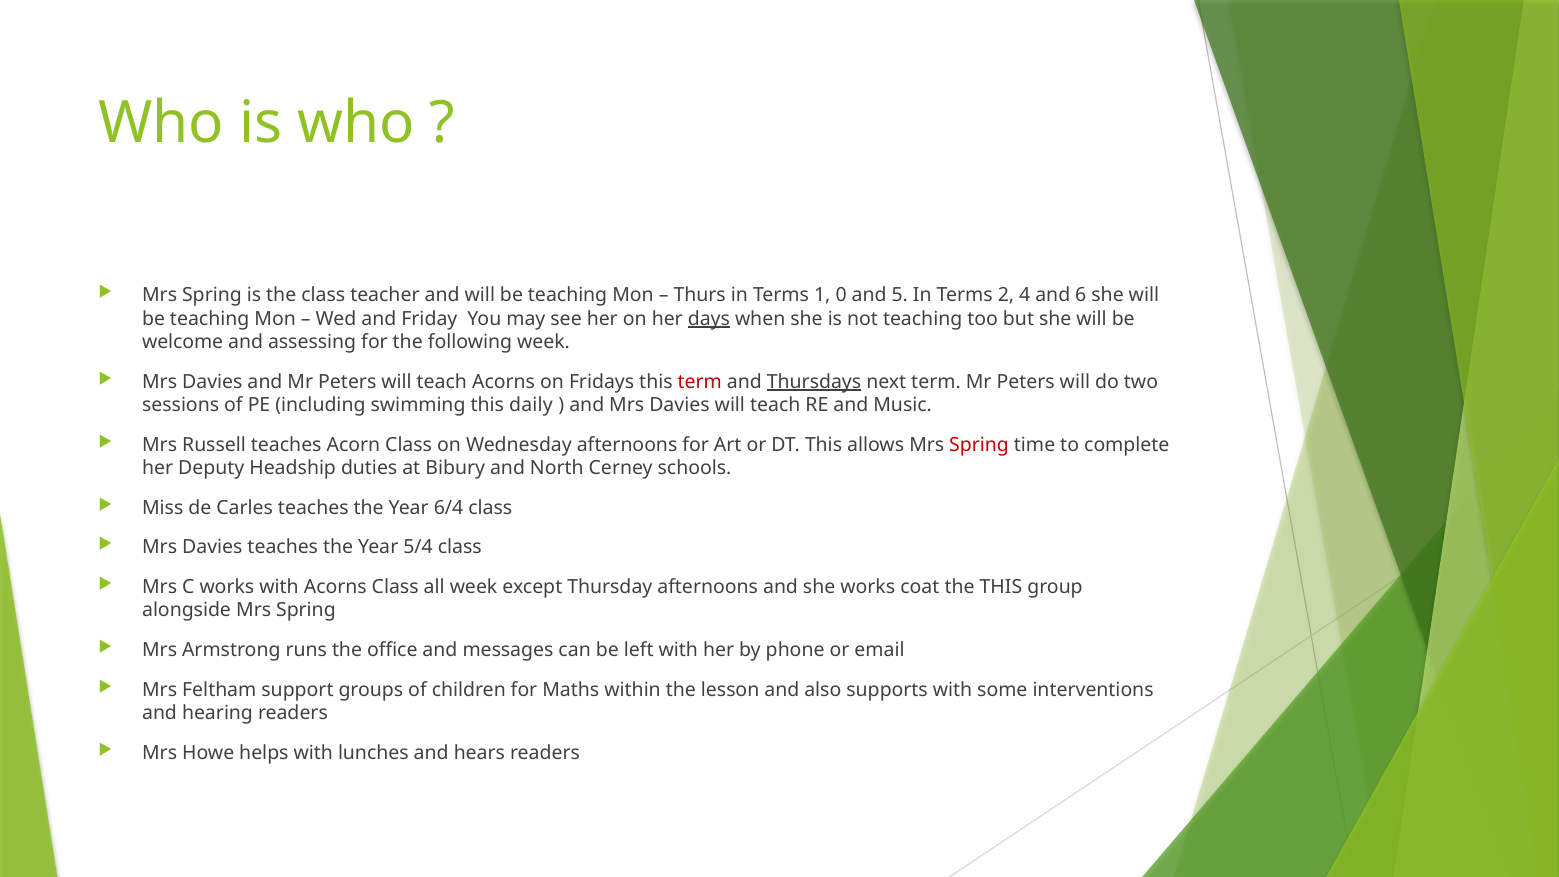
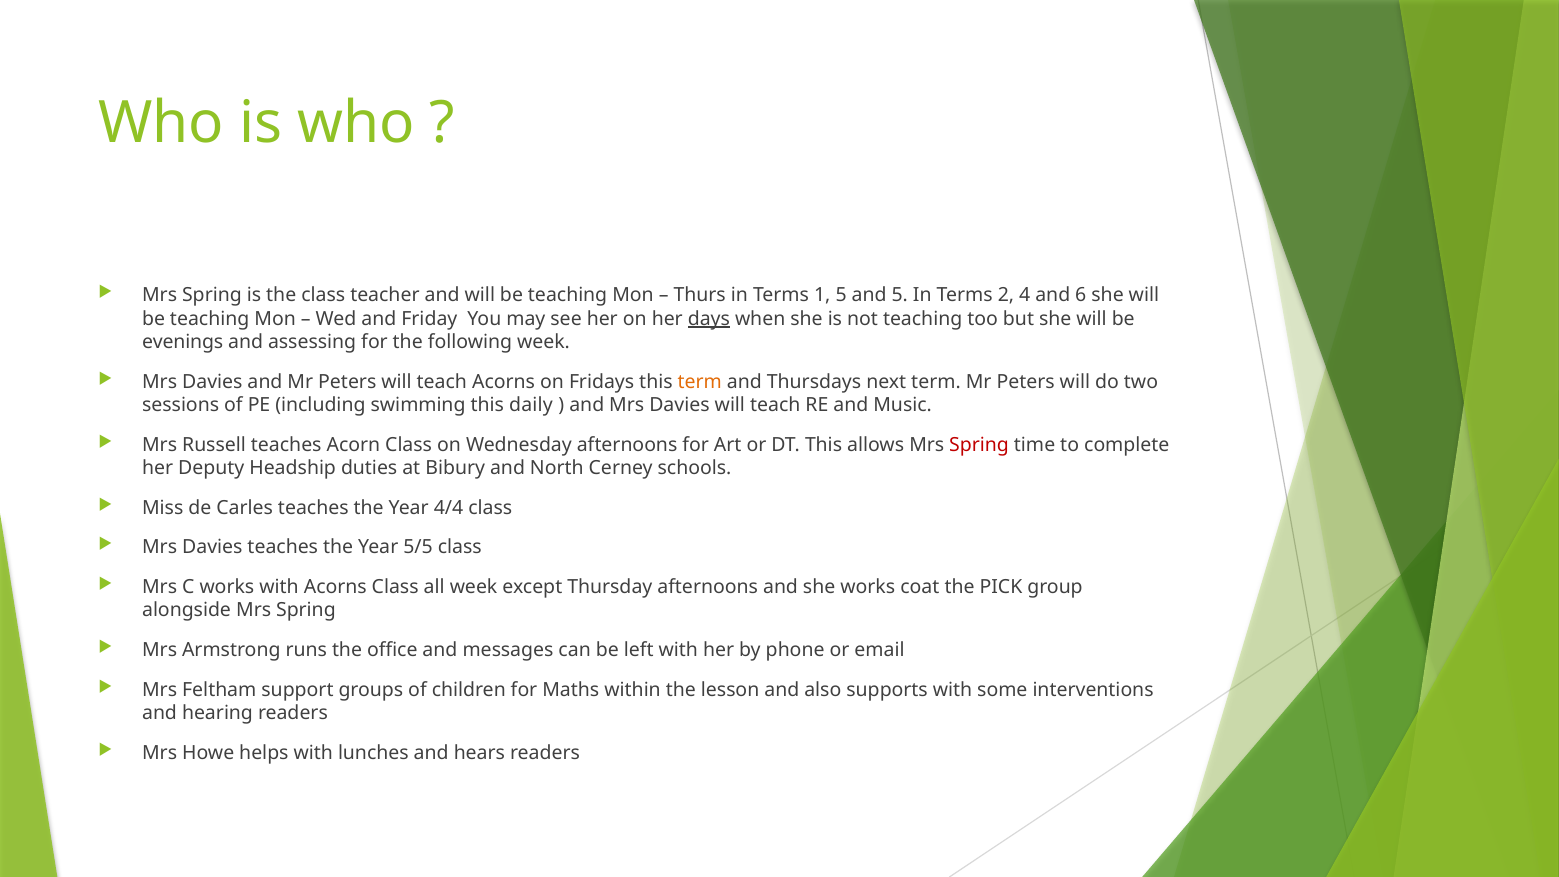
1 0: 0 -> 5 (841, 295)
welcome: welcome -> evenings (183, 342)
term colour: red -> orange (700, 382)
Thursdays underline: present -> none (814, 382)
6/4: 6/4 -> 4/4 (449, 508)
5/4: 5/4 -> 5/5 (418, 547)
the THIS: THIS -> PICK (1001, 587)
